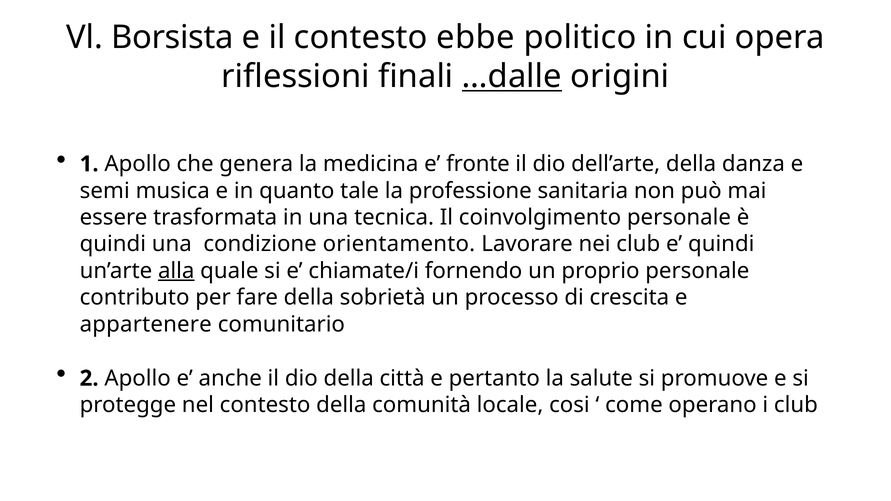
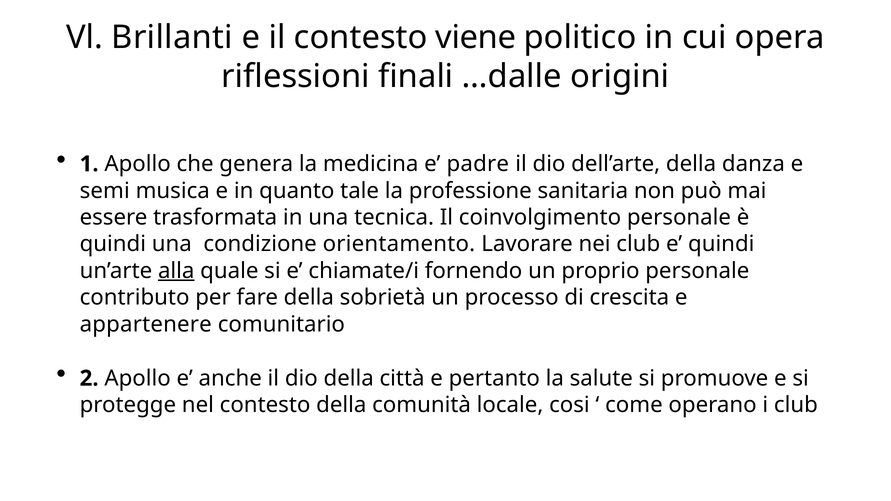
Borsista: Borsista -> Brillanti (172, 37)
ebbe: ebbe -> viene (476, 37)
…dalle underline: present -> none (512, 77)
fronte: fronte -> padre (478, 164)
